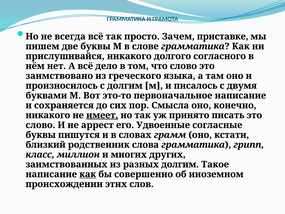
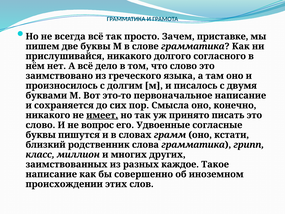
аррест: аррест -> вопрос (97, 125)
разных долгим: долгим -> каждое (180, 164)
как underline: present -> none (88, 174)
